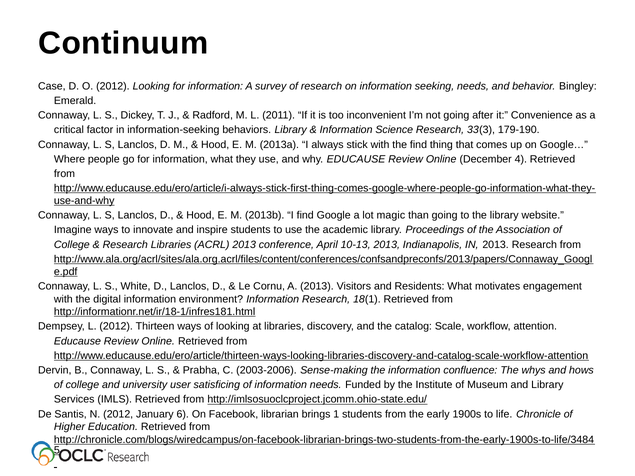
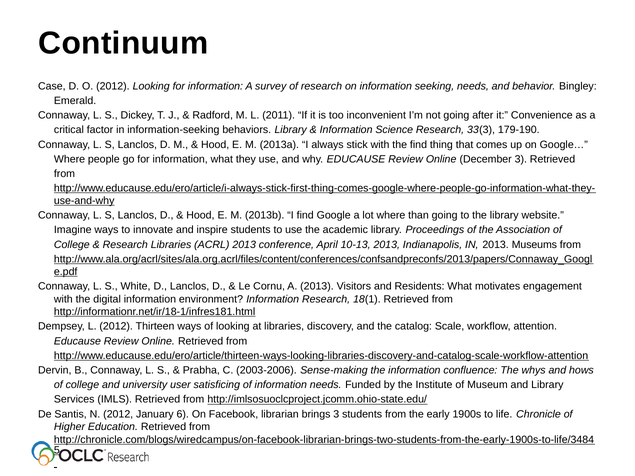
December 4: 4 -> 3 (521, 159)
lot magic: magic -> where (391, 216)
2013 Research: Research -> Museums (534, 245)
brings 1: 1 -> 3 (336, 414)
